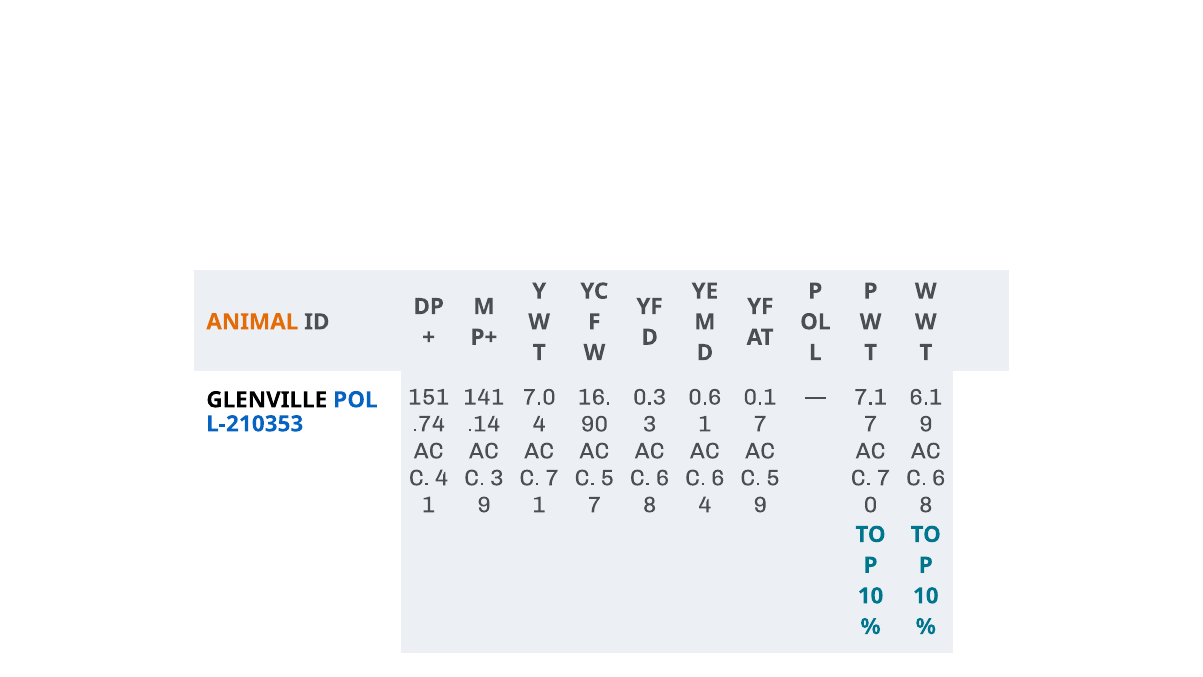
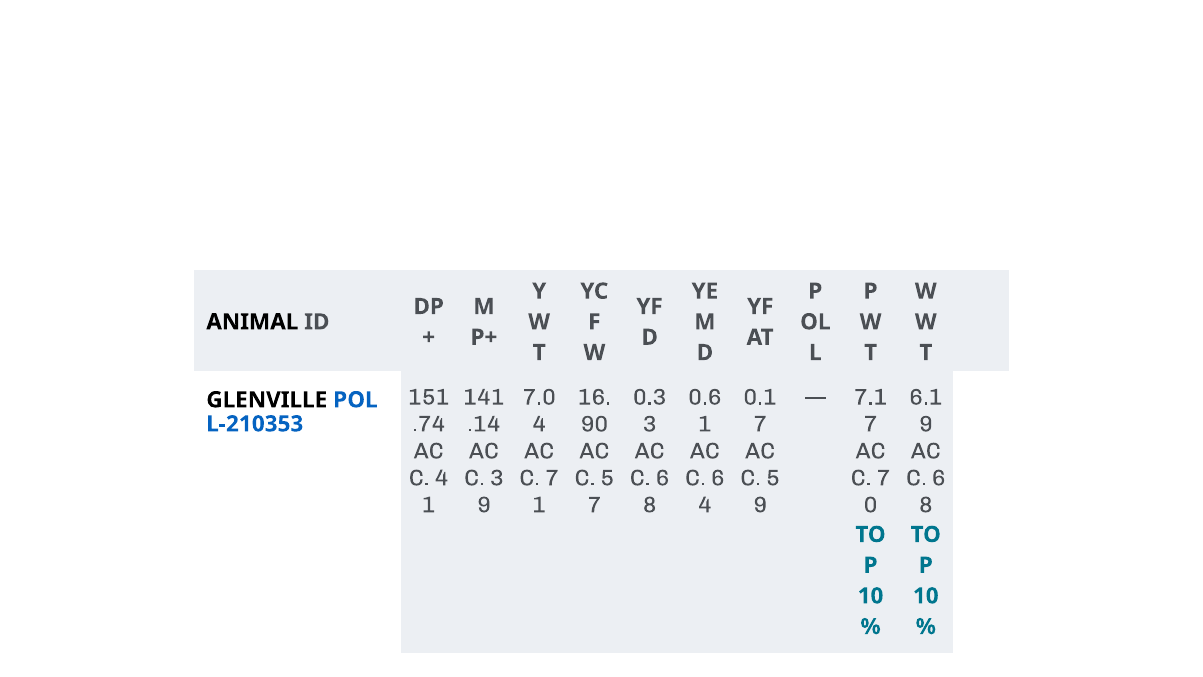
ANIMAL colour: orange -> black (252, 322)
